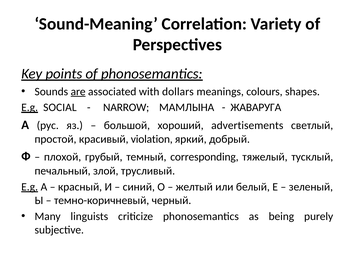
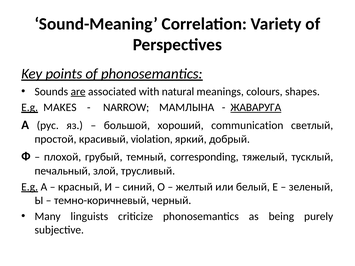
dollars: dollars -> natural (178, 92)
SOCIAL: SOCIAL -> MAKES (60, 108)
ЖАВАРУГА underline: none -> present (256, 108)
advertisements: advertisements -> communication (247, 125)
